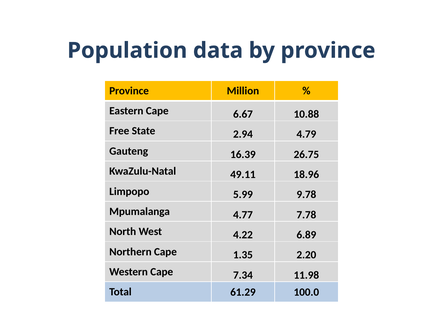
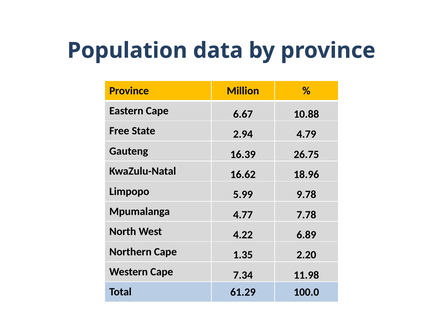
49.11: 49.11 -> 16.62 (243, 174)
